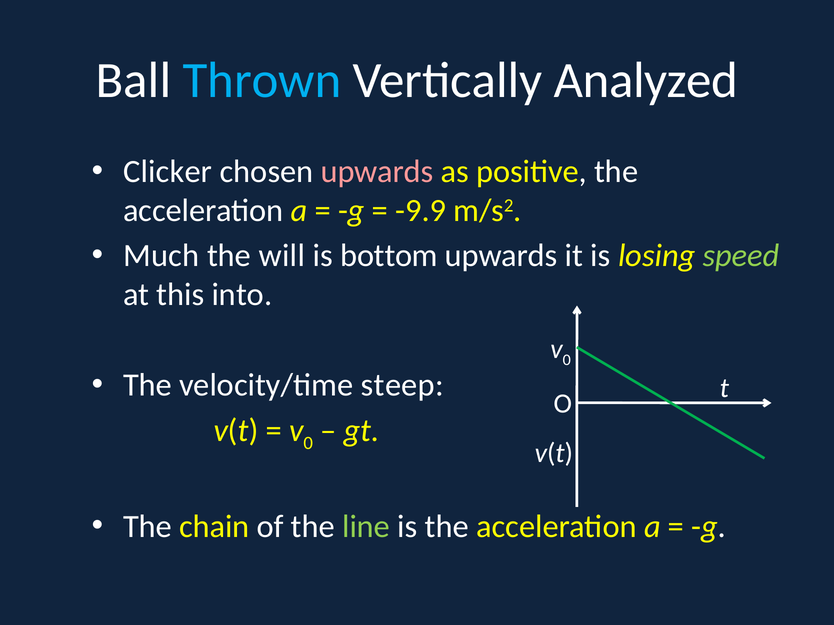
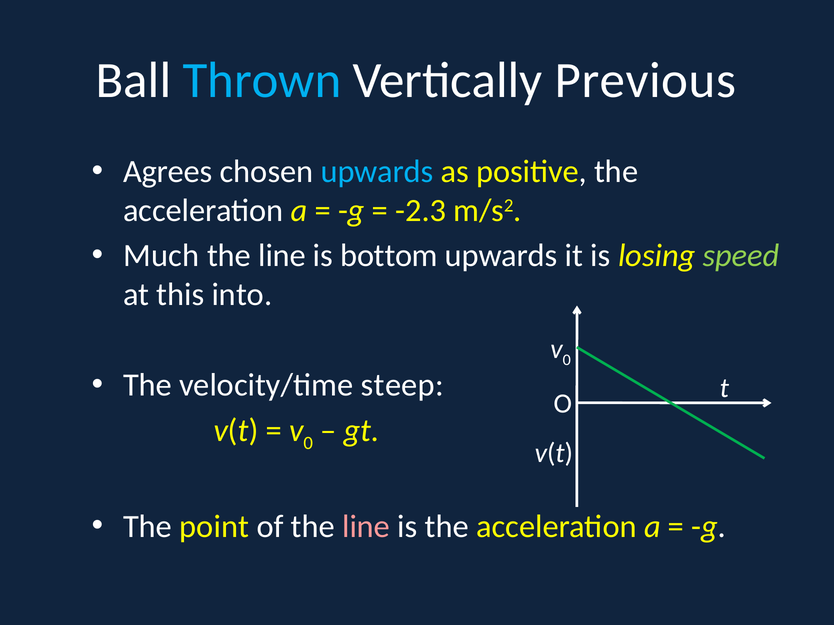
Analyzed: Analyzed -> Previous (645, 81)
Clicker: Clicker -> Agrees (168, 172)
upwards colour: pink -> light blue (377, 172)
-9.9: -9.9 -> -2.3 (421, 211)
will: will -> line (282, 256)
chain: chain -> point (214, 527)
line colour: light green -> pink (366, 527)
